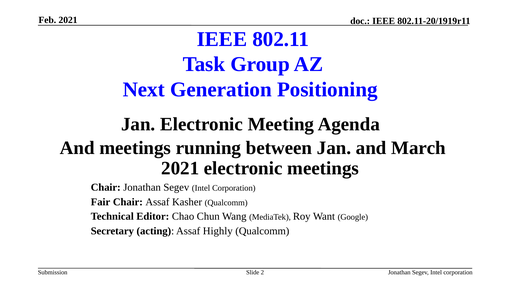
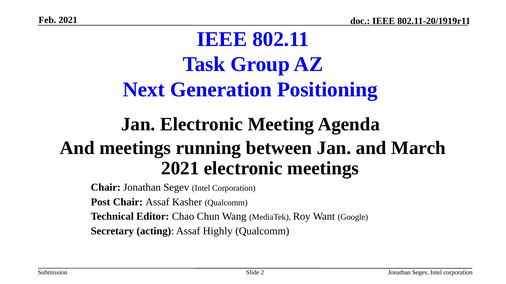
Fair: Fair -> Post (101, 202)
